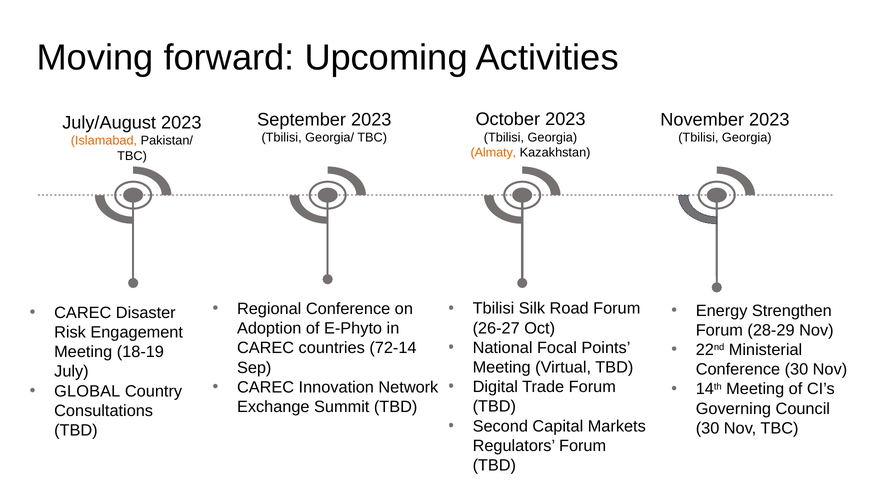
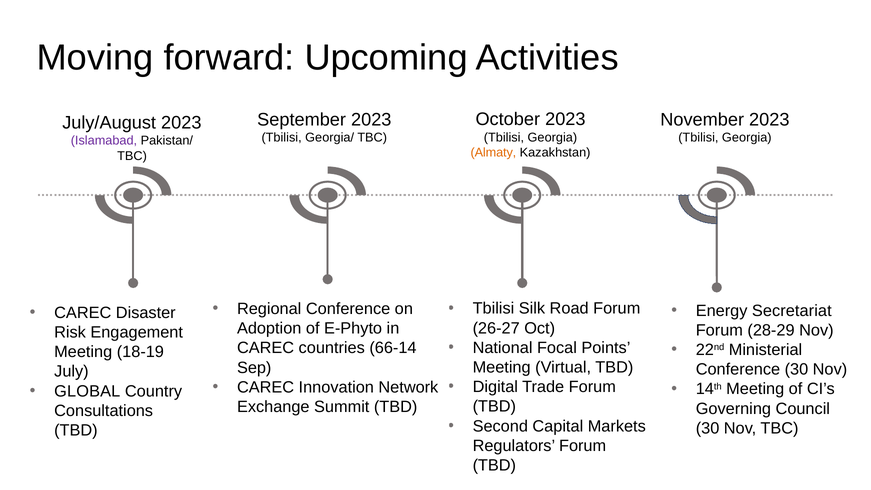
Islamabad colour: orange -> purple (104, 141)
Strengthen: Strengthen -> Secretariat (792, 311)
72-14: 72-14 -> 66-14 (393, 348)
